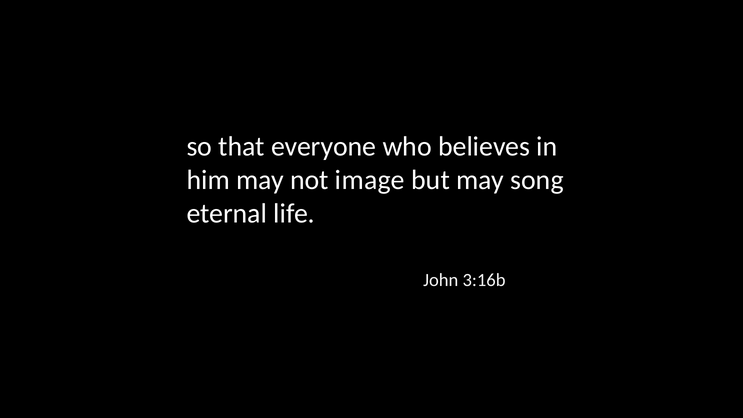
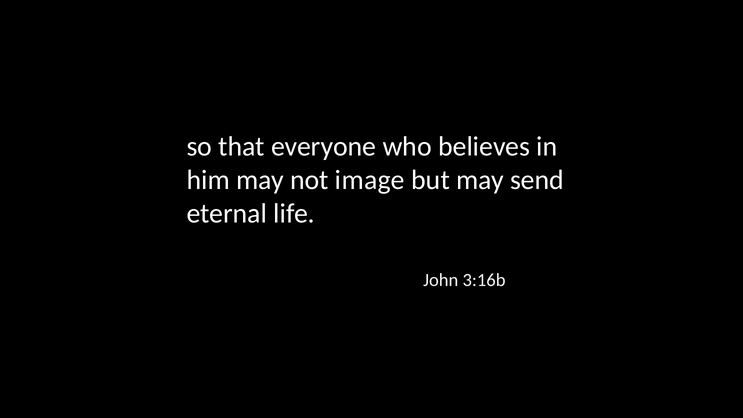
song: song -> send (537, 180)
